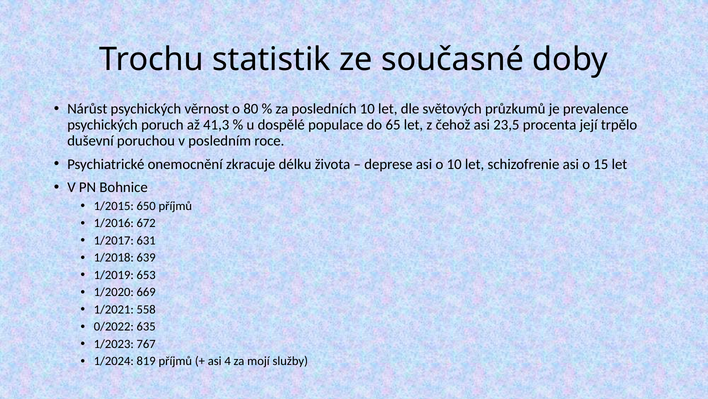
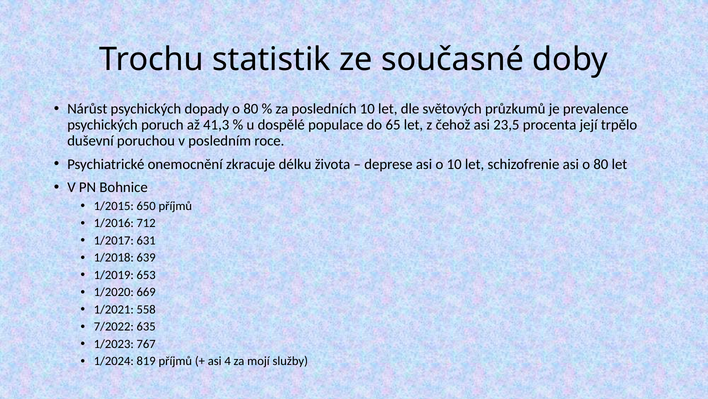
věrnost: věrnost -> dopady (207, 109)
asi o 15: 15 -> 80 (601, 164)
672: 672 -> 712 (146, 223)
0/2022: 0/2022 -> 7/2022 (114, 326)
